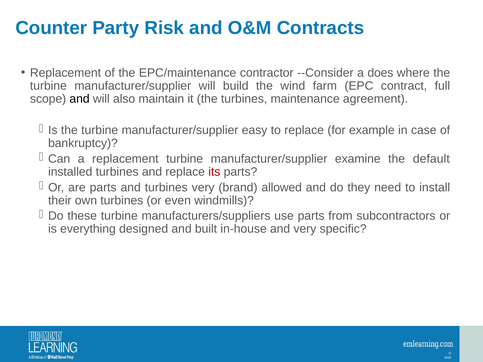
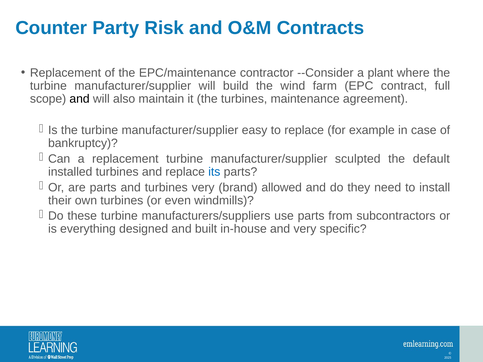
does: does -> plant (380, 73)
examine: examine -> sculpted (358, 159)
its colour: red -> blue (214, 172)
